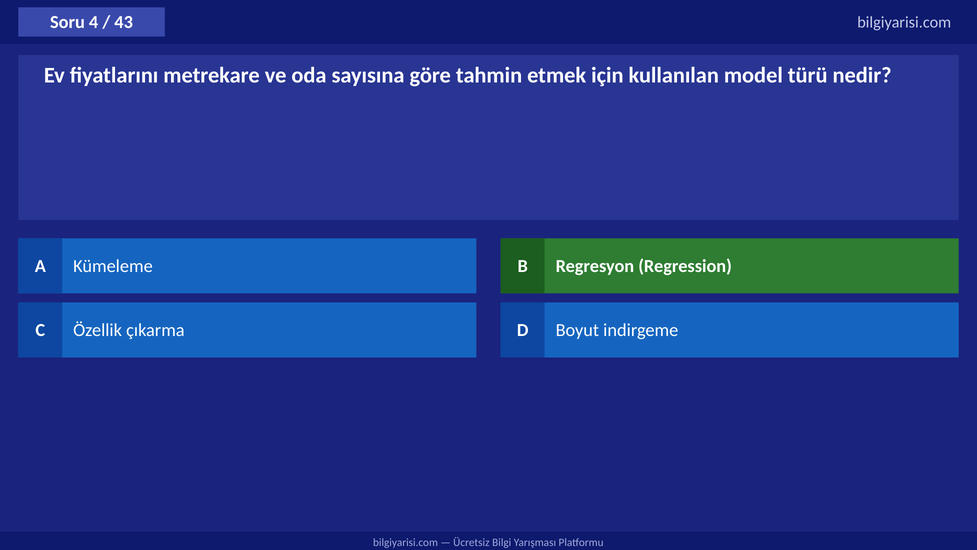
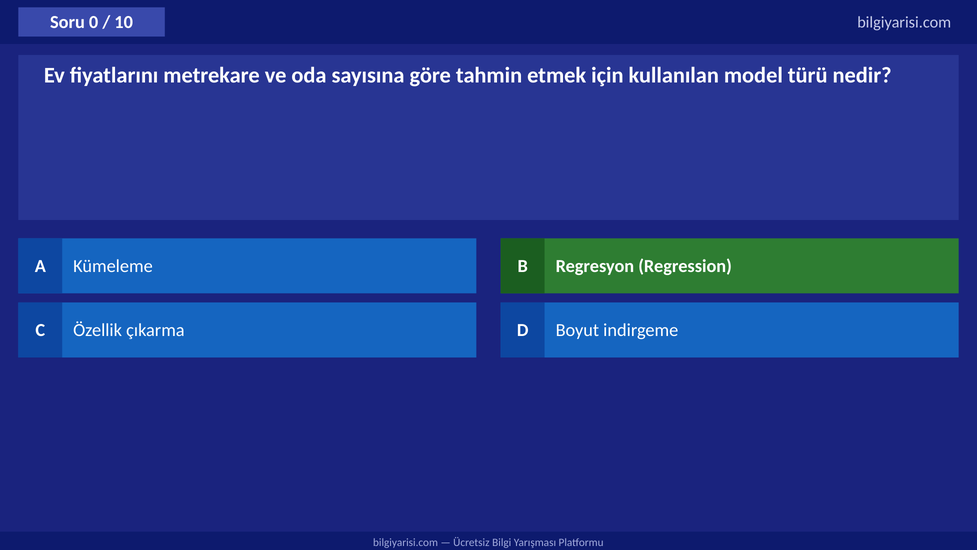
4: 4 -> 0 (94, 22)
43: 43 -> 10 (124, 22)
